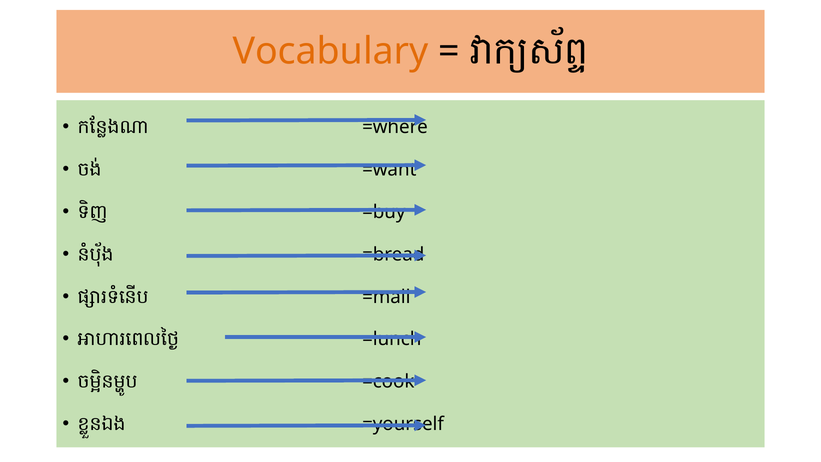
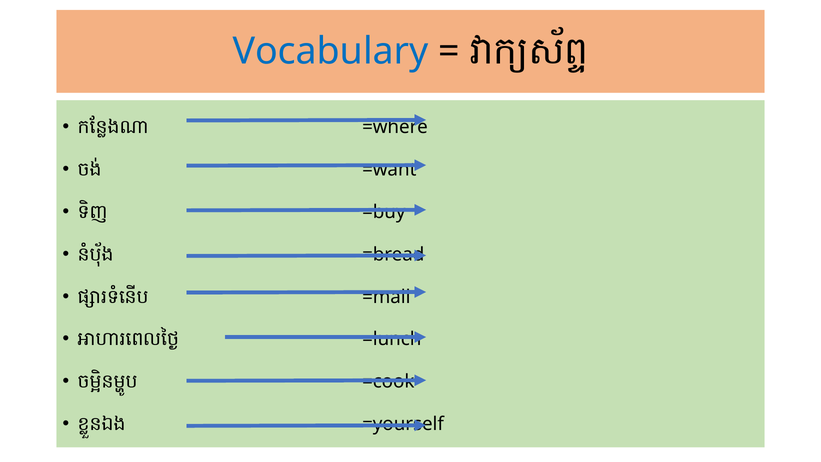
Vocabulary colour: orange -> blue (330, 51)
